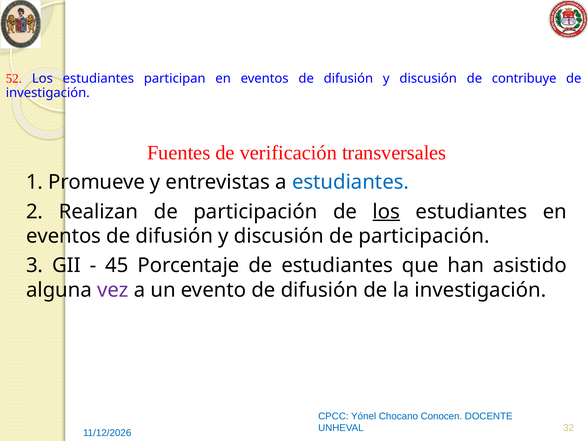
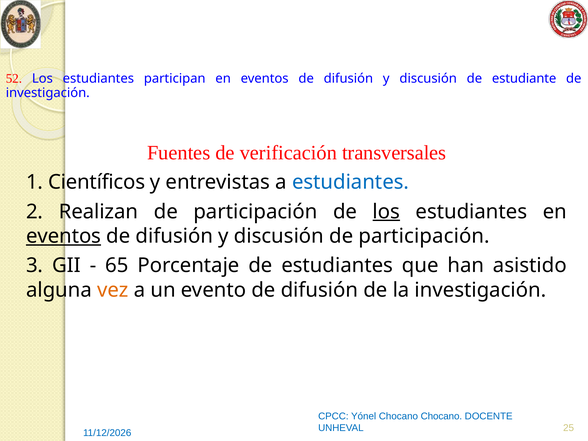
contribuye: contribuye -> estudiante (524, 79)
Promueve: Promueve -> Científicos (97, 182)
eventos underline: none -> present (64, 236)
45: 45 -> 65 (117, 266)
vez colour: purple -> orange (113, 290)
Chocano Conocen: Conocen -> Chocano (441, 416)
32: 32 -> 25 (569, 428)
